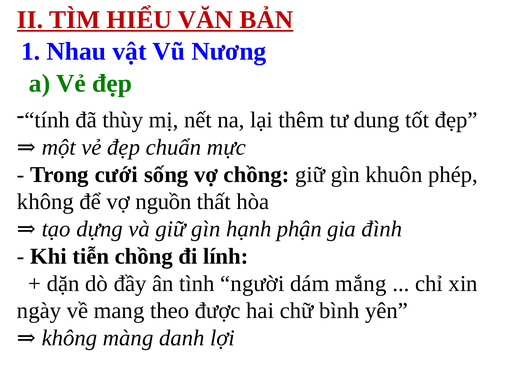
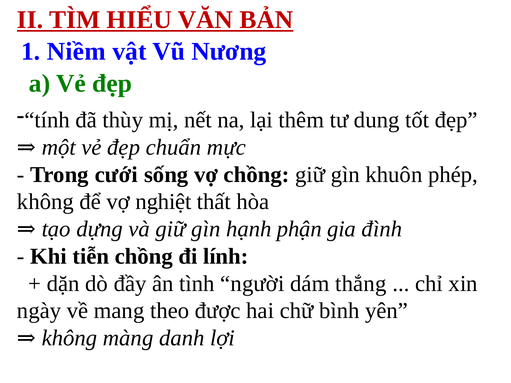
Nhau: Nhau -> Niềm (76, 52)
nguồn: nguồn -> nghiệt (163, 202)
mắng: mắng -> thắng (361, 284)
